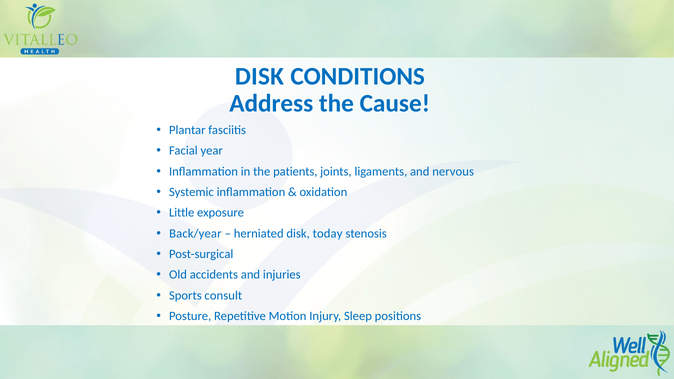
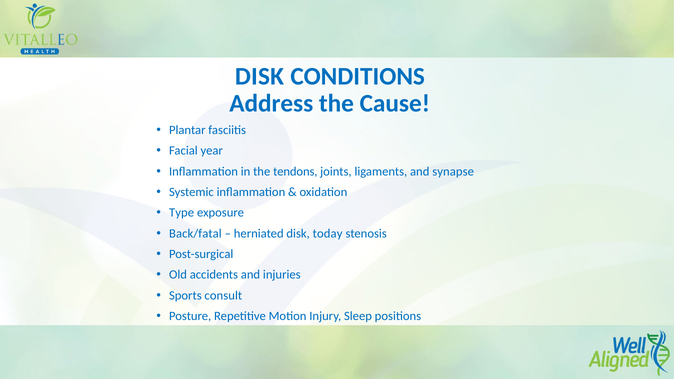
patients: patients -> tendons (295, 171)
nervous: nervous -> synapse (453, 171)
Little: Little -> Type (182, 213)
Back/year: Back/year -> Back/fatal (195, 234)
